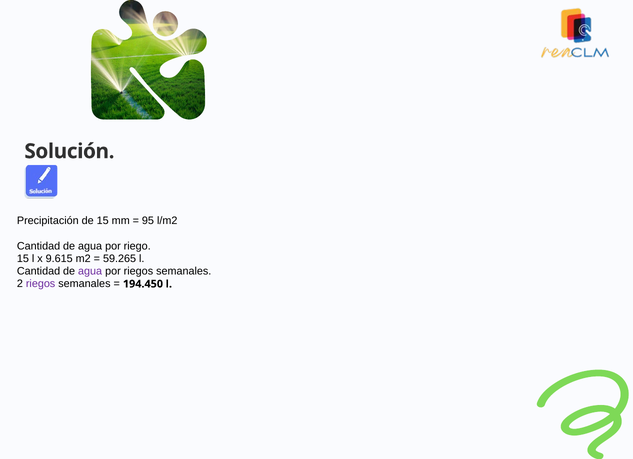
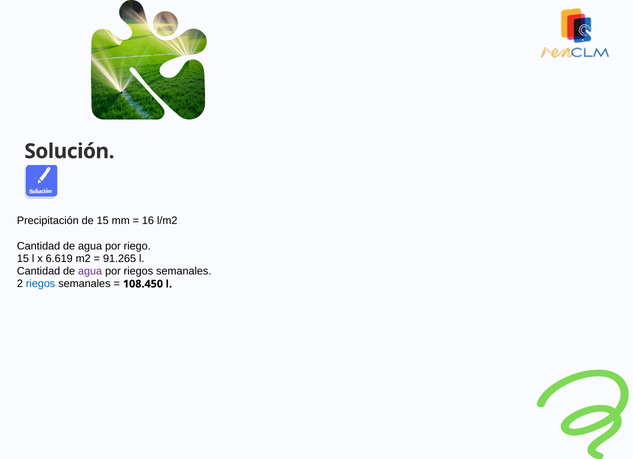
95: 95 -> 16 (148, 220)
9.615: 9.615 -> 6.619 (59, 258)
59.265: 59.265 -> 91.265 (120, 258)
riegos colour: purple -> blue (41, 283)
194.450: 194.450 -> 108.450 (143, 283)
